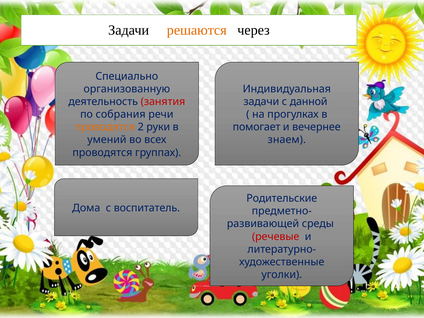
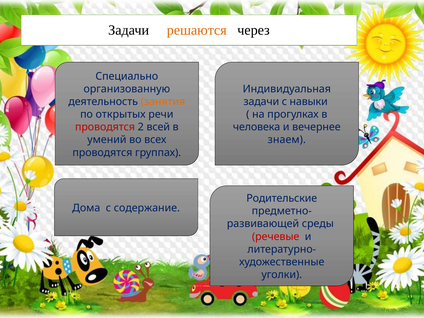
занятия colour: red -> orange (163, 102)
данной: данной -> навыки (309, 102)
собрания: собрания -> открытых (121, 114)
проводятся colour: orange -> red (105, 127)
руки: руки -> всей (158, 127)
помогает: помогает -> человека (257, 127)
воспитатель: воспитатель -> содержание (147, 208)
